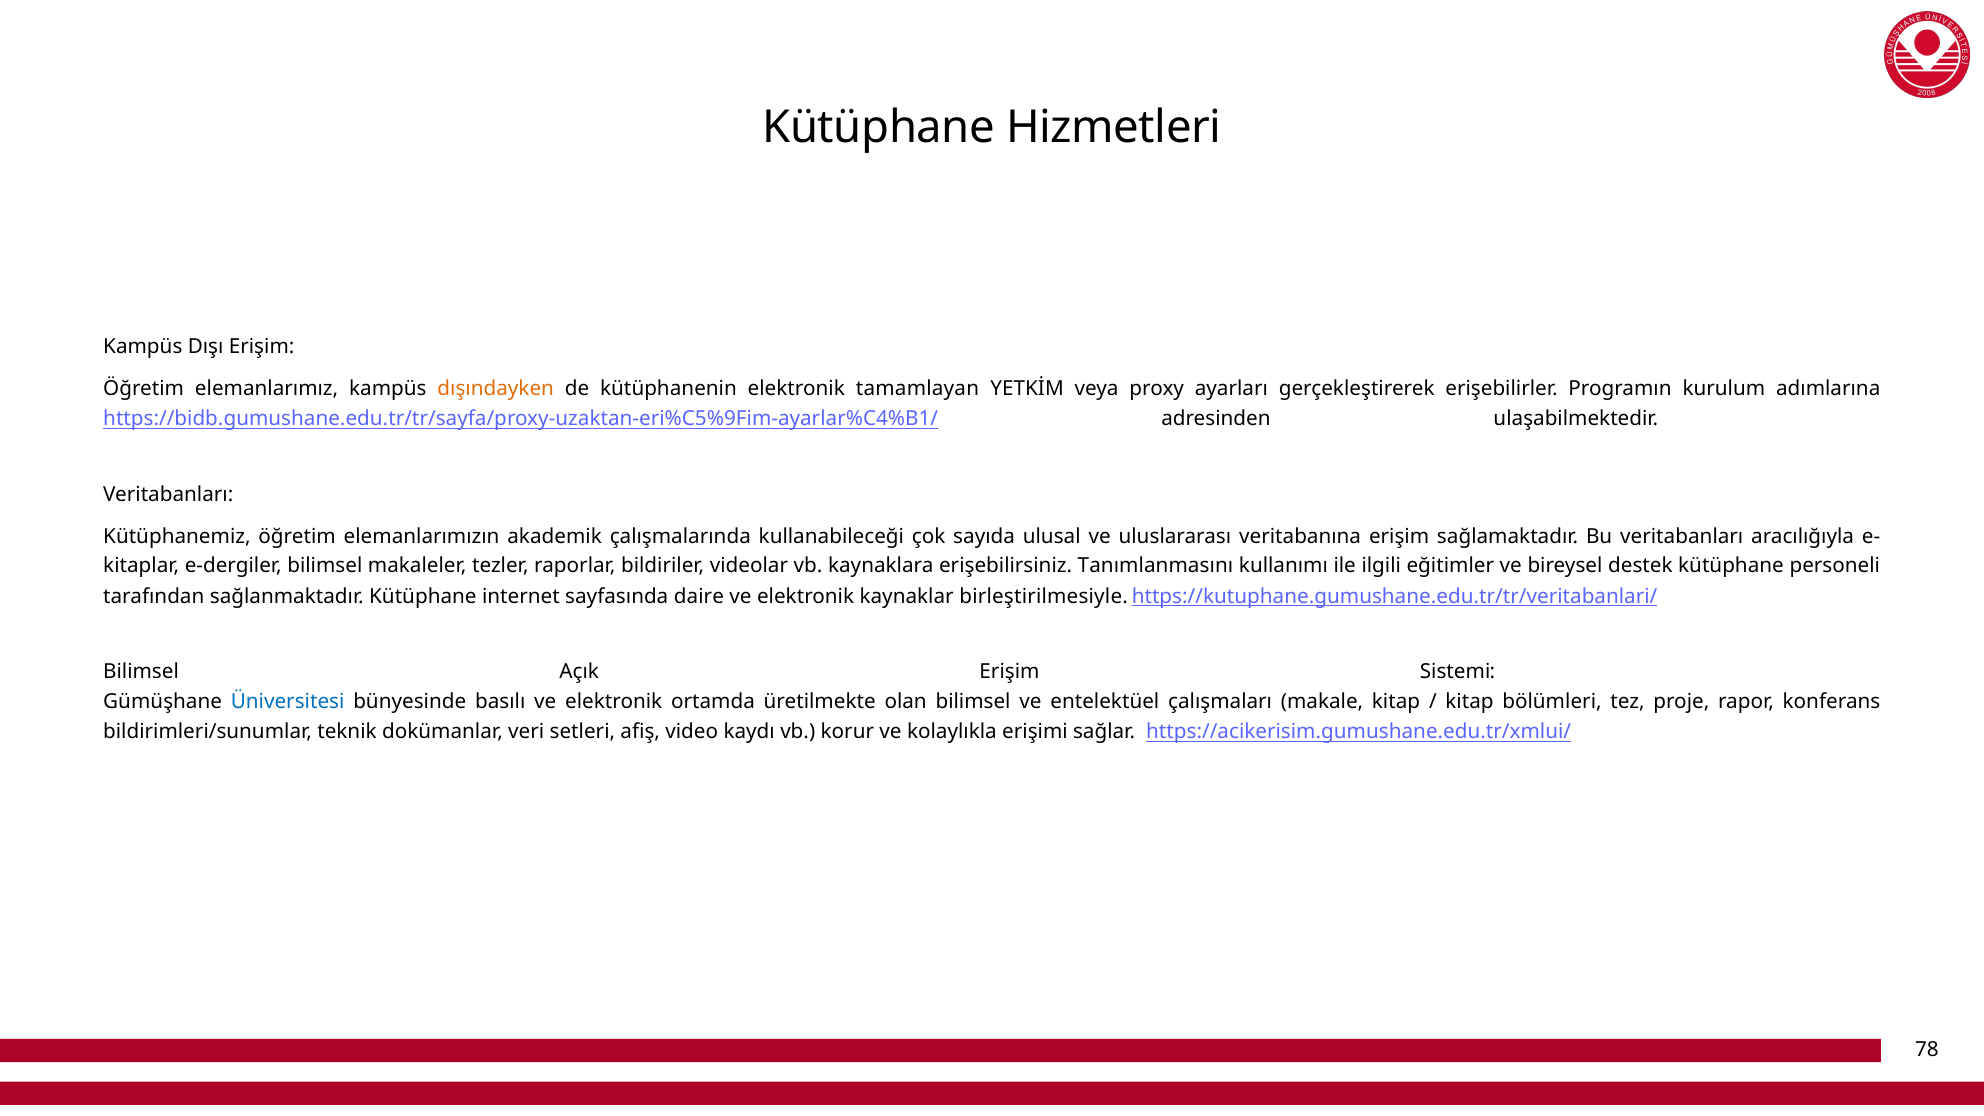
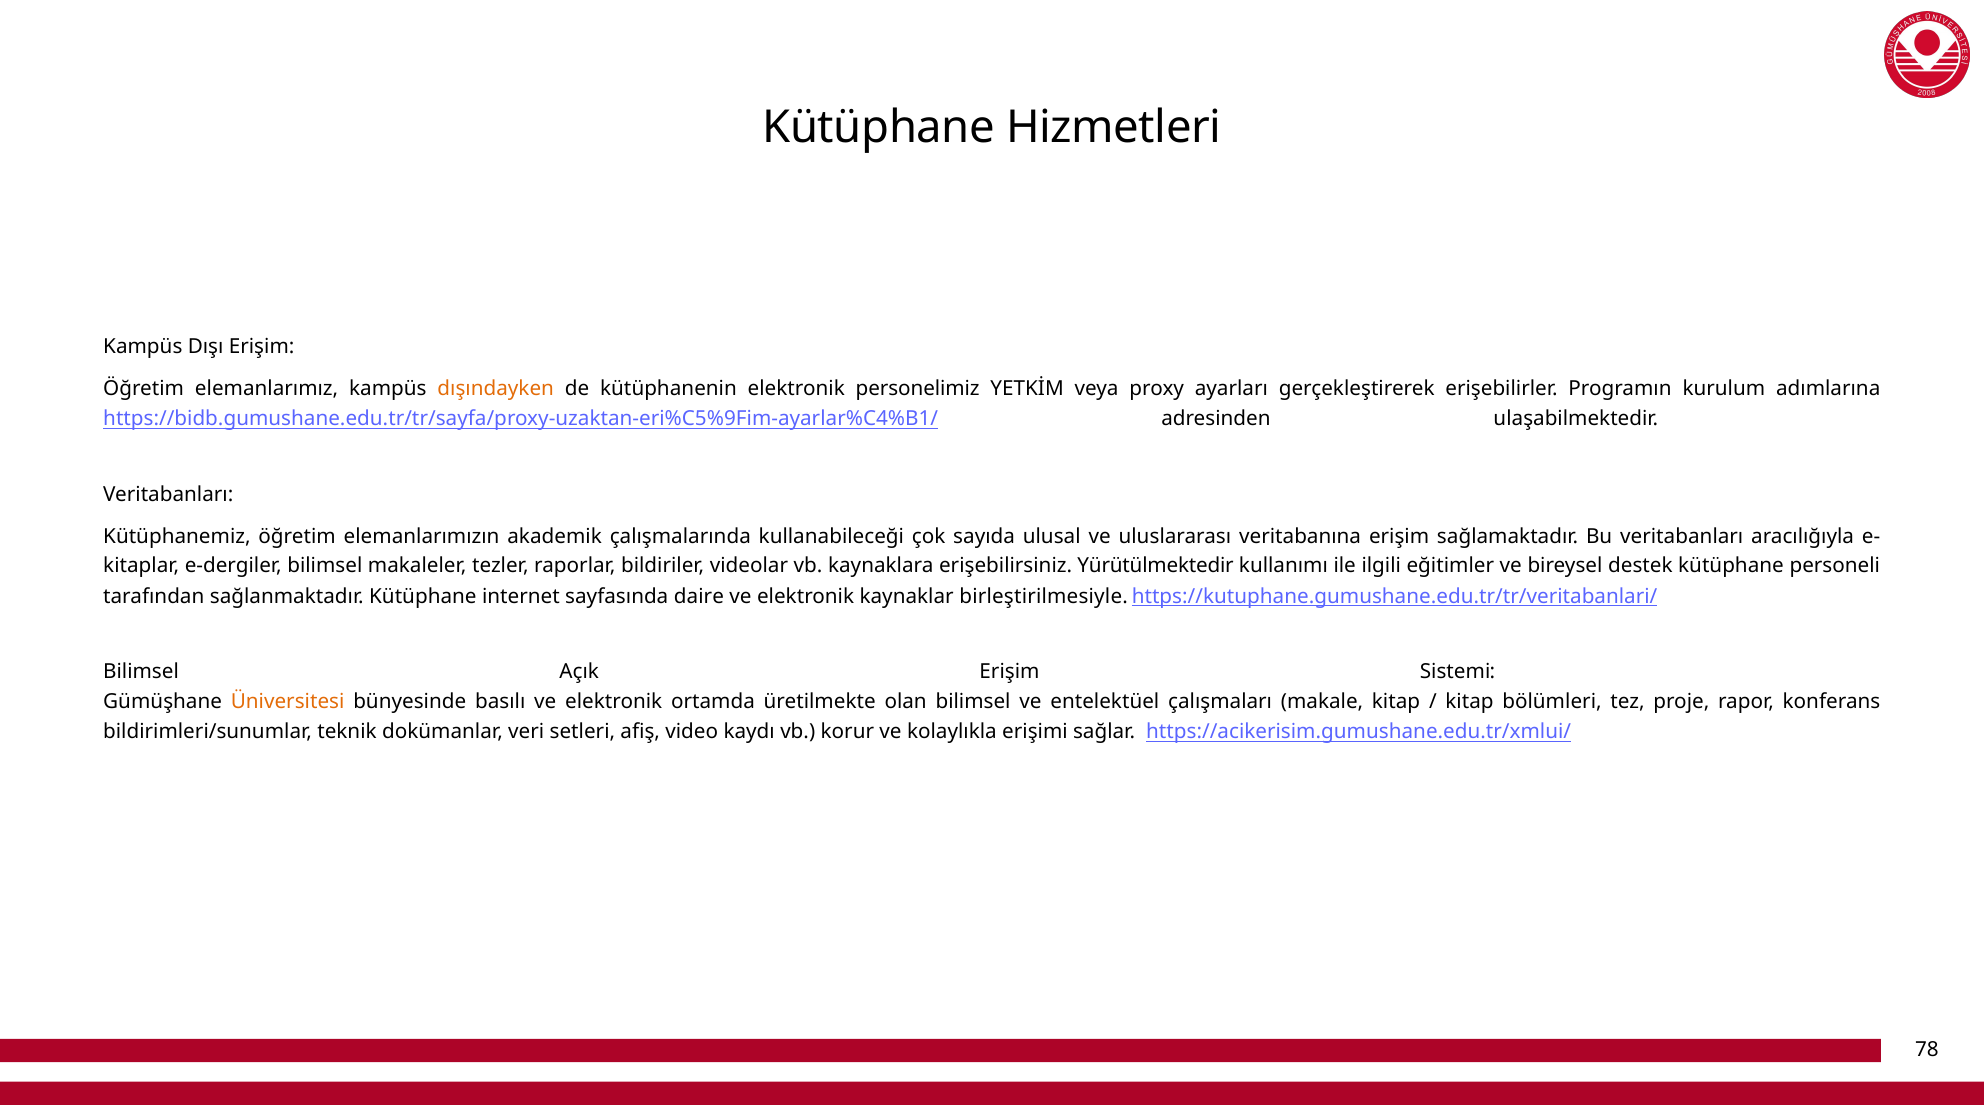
tamamlayan: tamamlayan -> personelimiz (918, 388)
Tanımlanmasını: Tanımlanmasını -> Yürütülmektedir (1156, 566)
Üniversitesi colour: blue -> orange (288, 702)
